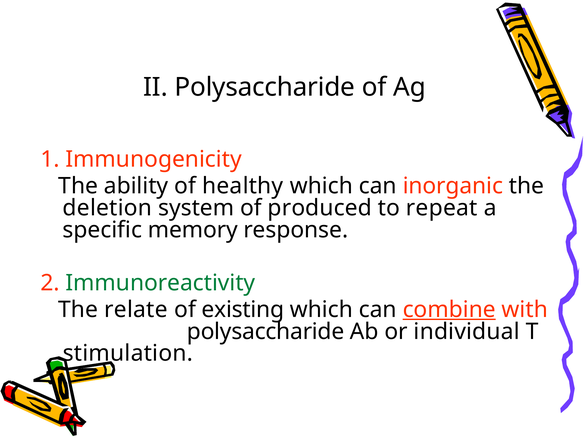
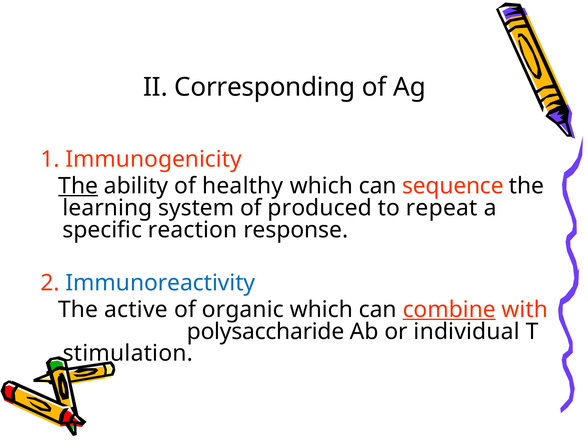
II Polysaccharide: Polysaccharide -> Corresponding (265, 87)
The underline: none -> present (78, 186)
inorganic: inorganic -> sequence (453, 186)
deletion: deletion -> learning (107, 208)
memory: memory -> reaction (193, 230)
Immunoreactivity colour: green -> blue (160, 283)
relate: relate -> active (136, 310)
existing: existing -> organic (243, 310)
